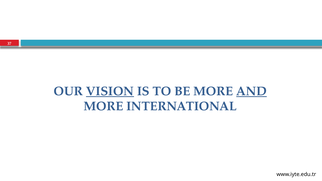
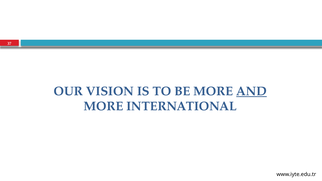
VISION underline: present -> none (110, 91)
